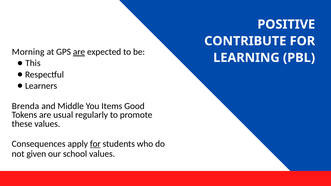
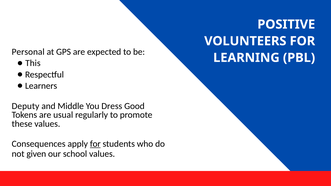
CONTRIBUTE: CONTRIBUTE -> VOLUNTEERS (245, 41)
Morning: Morning -> Personal (28, 52)
are underline: present -> none (79, 52)
Brenda: Brenda -> Deputy (26, 106)
Items: Items -> Dress (112, 106)
